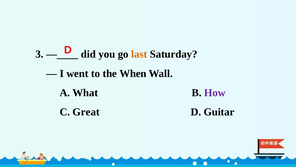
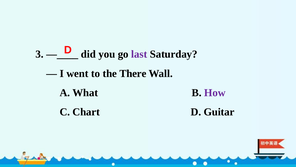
last colour: orange -> purple (139, 54)
When: When -> There (133, 73)
Great: Great -> Chart (86, 112)
